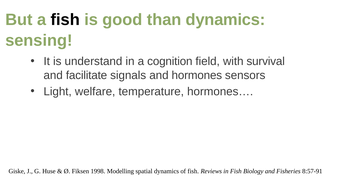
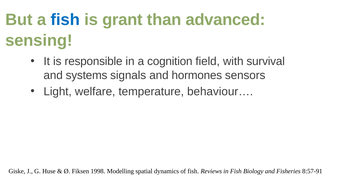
fish colour: black -> blue (65, 20)
good: good -> grant (122, 20)
than dynamics: dynamics -> advanced (226, 20)
understand: understand -> responsible (94, 61)
facilitate: facilitate -> systems (87, 75)
hormones…: hormones… -> behaviour… (220, 91)
